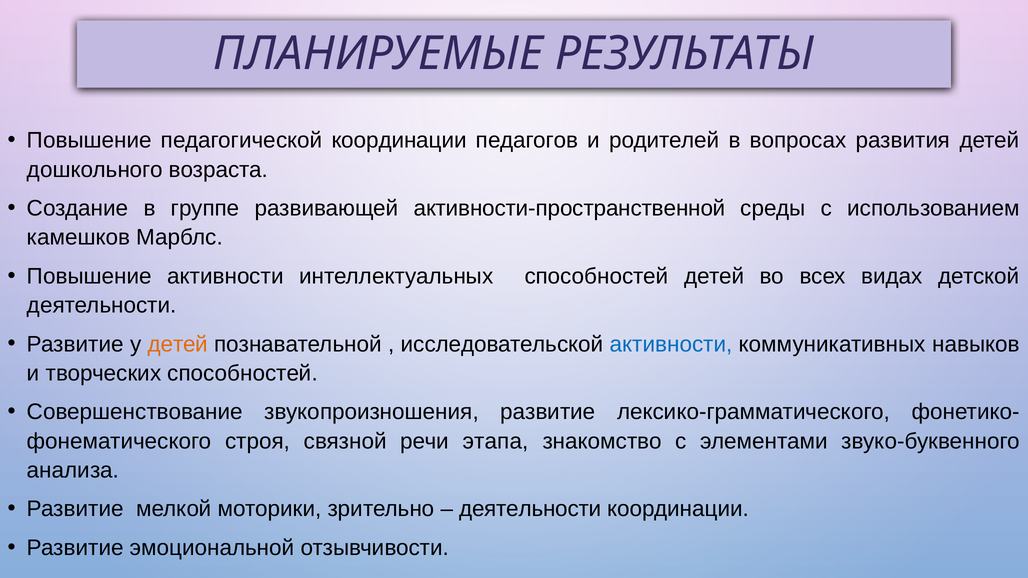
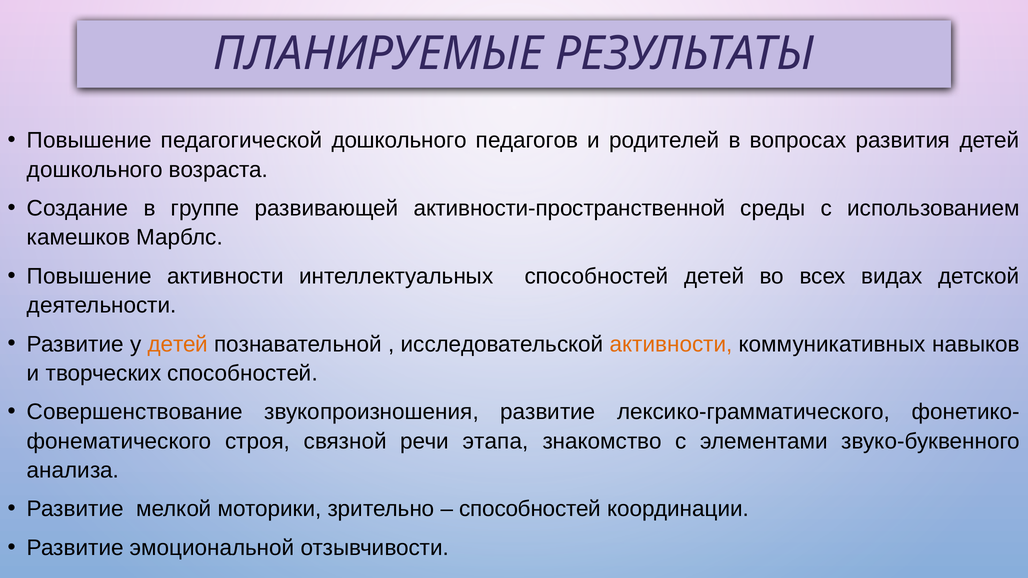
педагогической координации: координации -> дошкольного (399, 141)
активности colour: blue -> orange (671, 344)
деятельности: деятельности -> способностей (530, 509)
